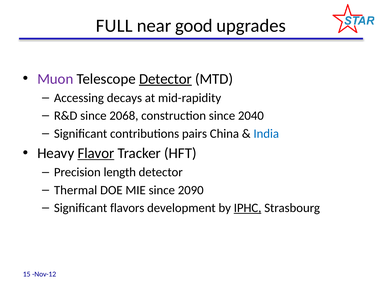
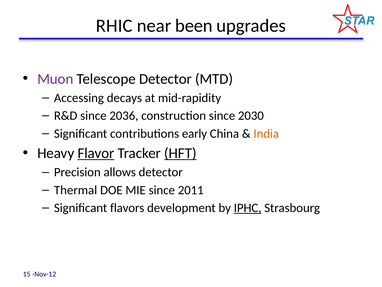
FULL: FULL -> RHIC (114, 26)
good: good -> been (194, 26)
Detector underline: present -> none (165, 79)
2068: 2068 -> 2036 (124, 115)
2040: 2040 -> 2030 (251, 115)
pairs: pairs -> early (195, 133)
India colour: blue -> orange (266, 133)
HFT underline: none -> present (180, 153)
length: length -> allows (120, 172)
2090: 2090 -> 2011 (191, 190)
